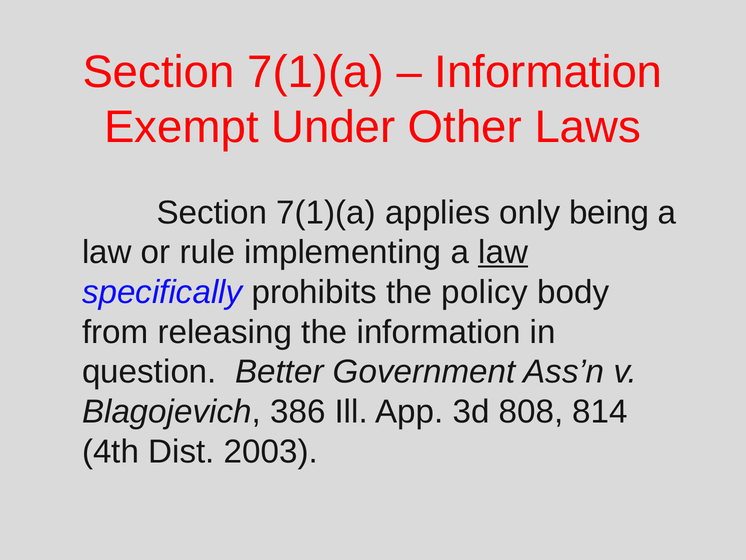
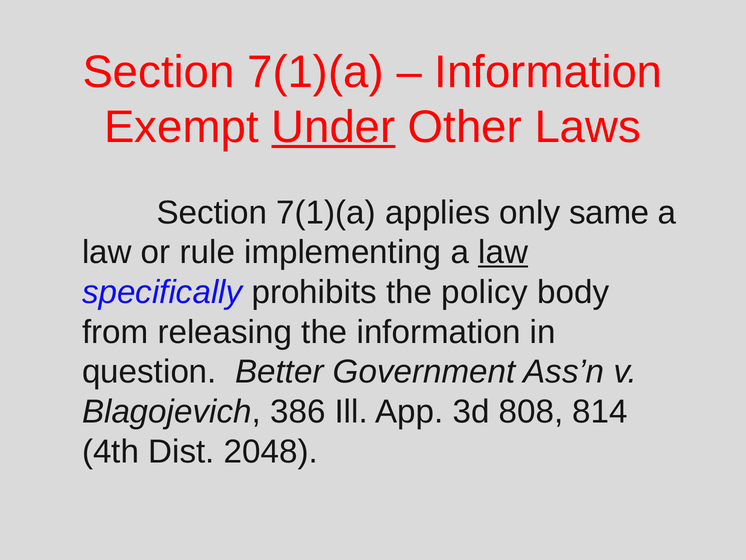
Under underline: none -> present (333, 127)
being: being -> same (609, 212)
2003: 2003 -> 2048 (271, 451)
